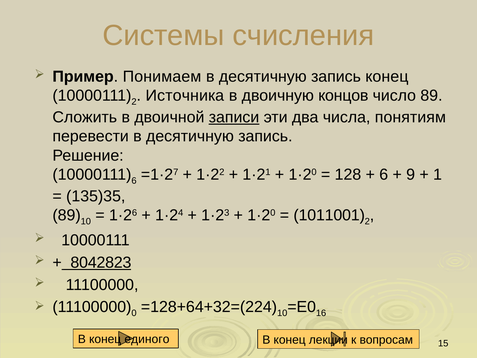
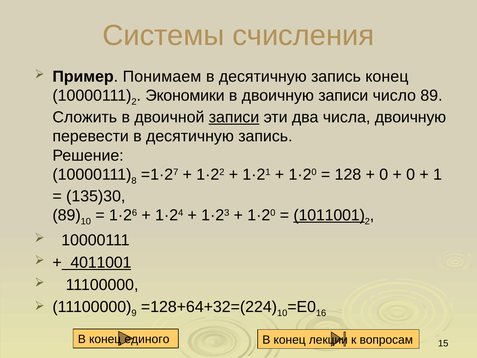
Источника: Источника -> Экономики (185, 95)
двоичную концов: концов -> записи (343, 95)
числа понятиям: понятиям -> двоичную (411, 117)
10000111 6: 6 -> 8 (134, 181)
6: 6 -> 0 (384, 174)
9: 9 -> 0 (411, 174)
135)35: 135)35 -> 135)30 (96, 196)
1011001 underline: none -> present (329, 215)
8042823: 8042823 -> 4011001 (101, 262)
0: 0 -> 9 (134, 313)
